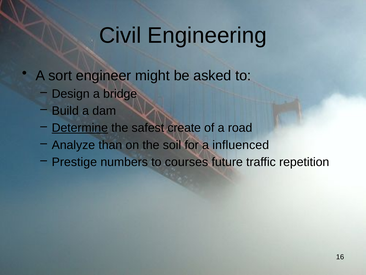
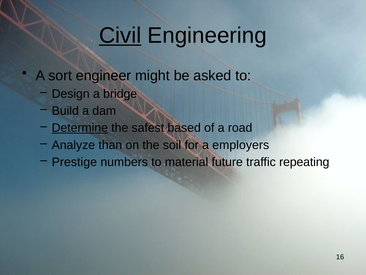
Civil underline: none -> present (120, 35)
create: create -> based (184, 128)
influenced: influenced -> employers (241, 145)
courses: courses -> material (187, 162)
repetition: repetition -> repeating (304, 162)
